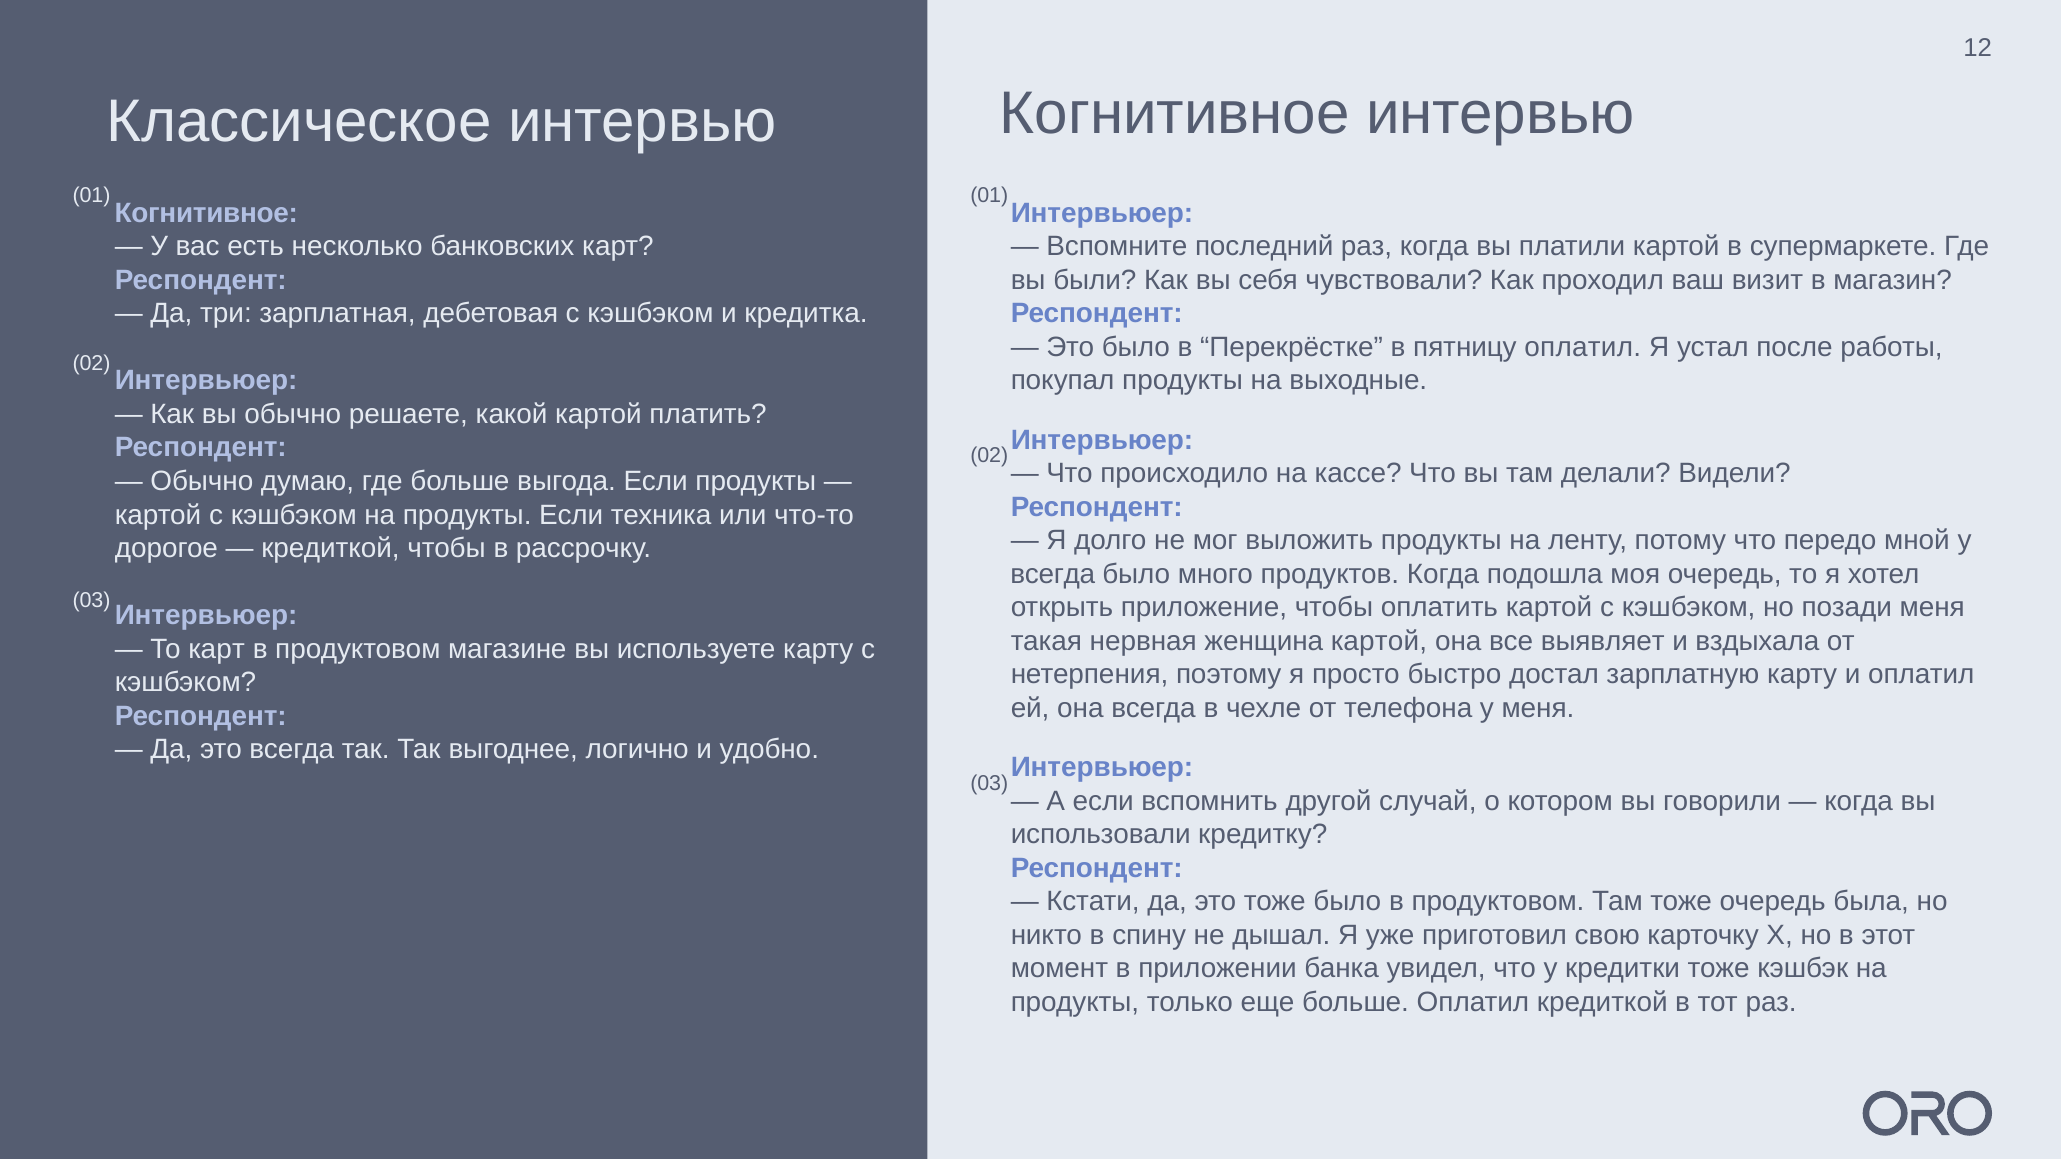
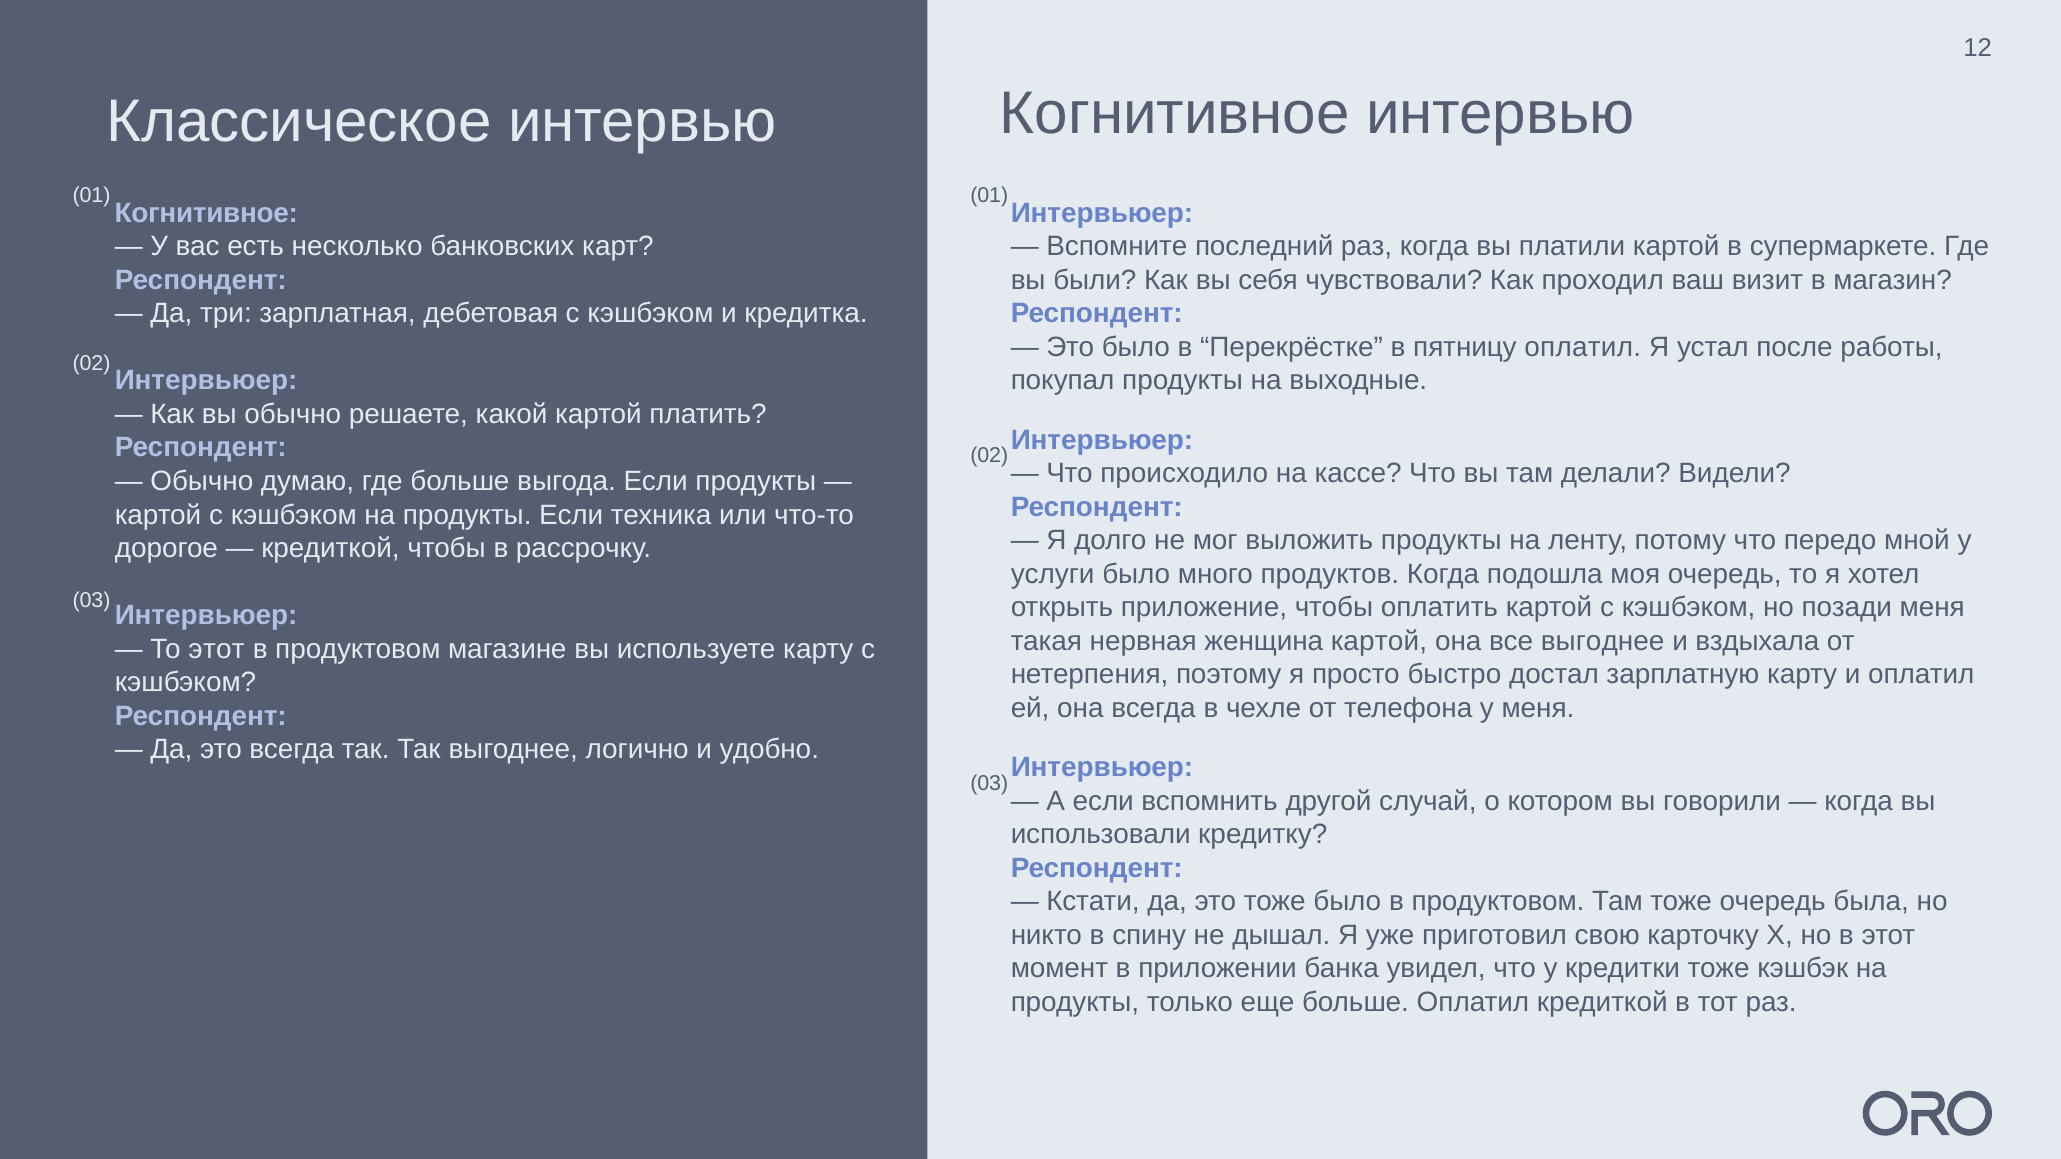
всегда: всегда -> услуги (1053, 574)
все выявляет: выявляет -> выгоднее (1603, 641)
То карт: карт -> этот (217, 649)
